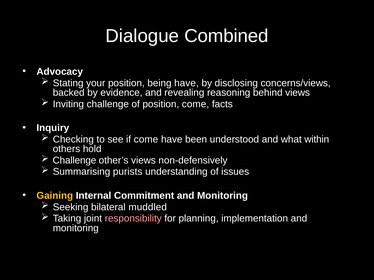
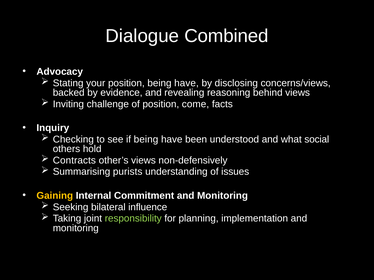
if come: come -> being (146, 140)
within: within -> social (317, 140)
Challenge: Challenge -> Contracts (74, 161)
muddled: muddled -> influence (148, 207)
responsibility colour: pink -> light green (133, 219)
